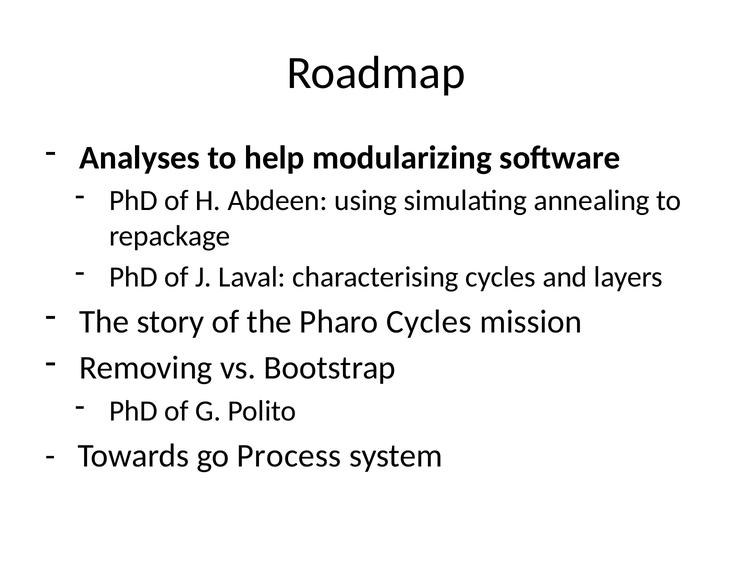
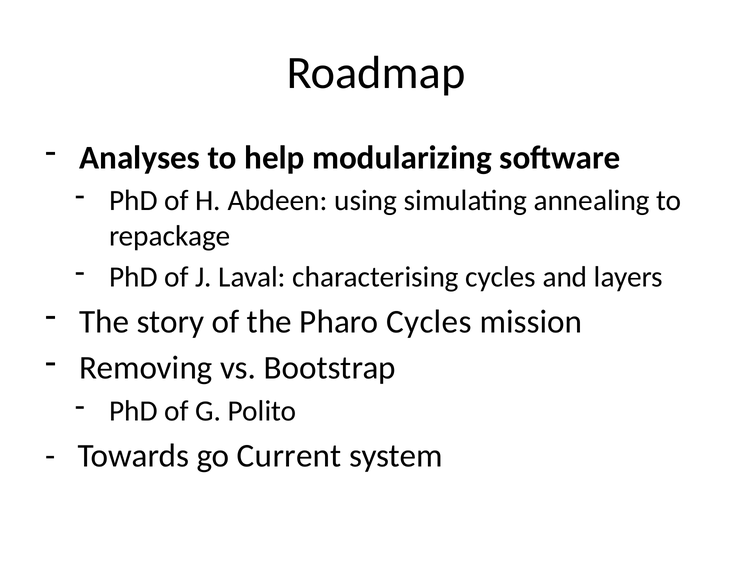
Process: Process -> Current (289, 456)
